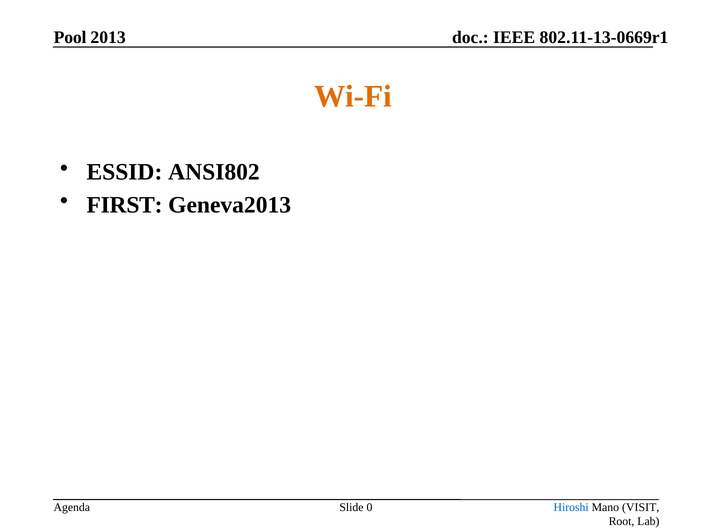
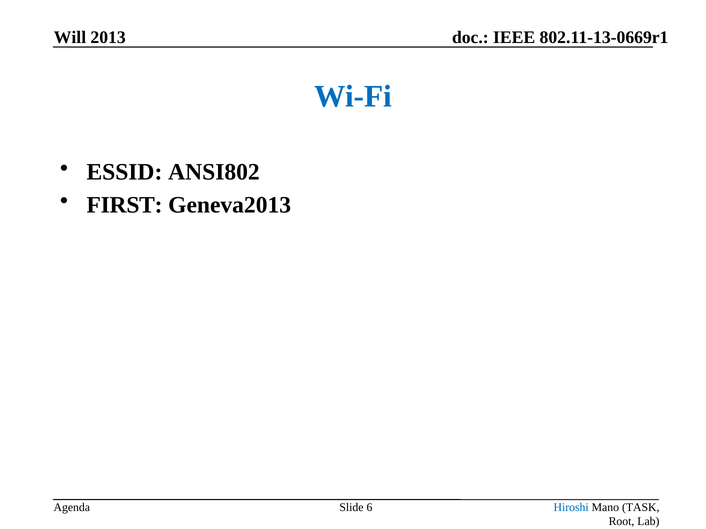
Pool: Pool -> Will (70, 38)
Wi-Fi colour: orange -> blue (353, 96)
0: 0 -> 6 (369, 508)
VISIT: VISIT -> TASK (641, 508)
